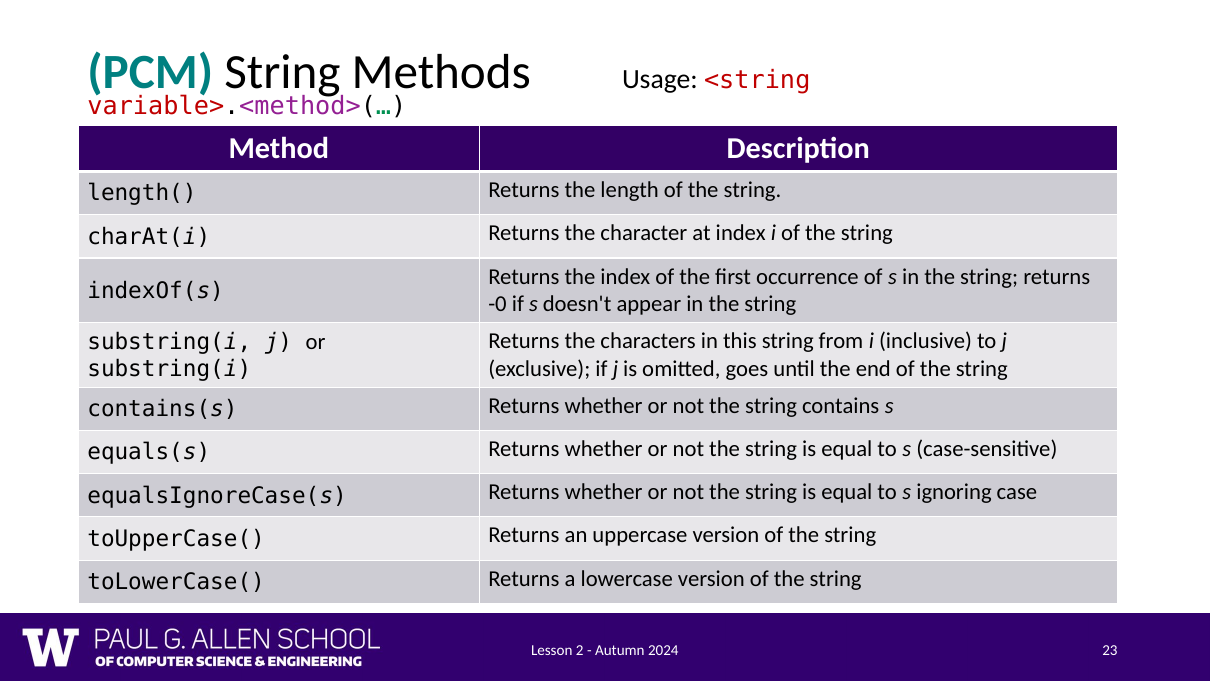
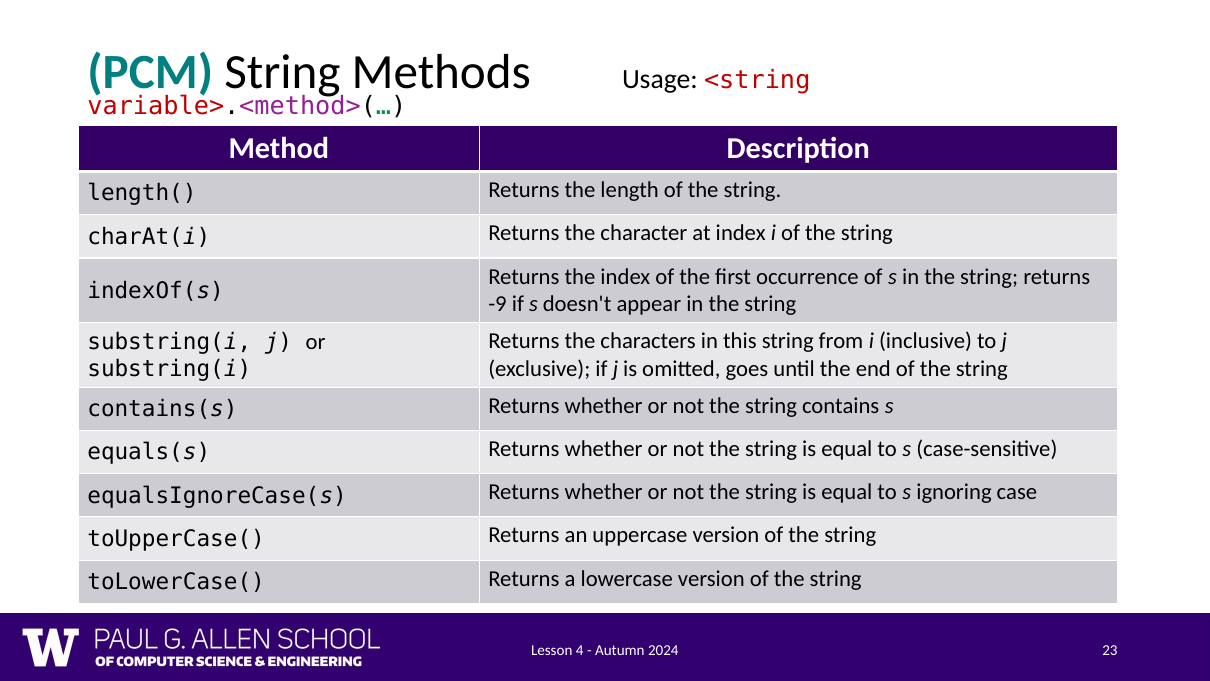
-0: -0 -> -9 (498, 304)
2: 2 -> 4 (580, 650)
